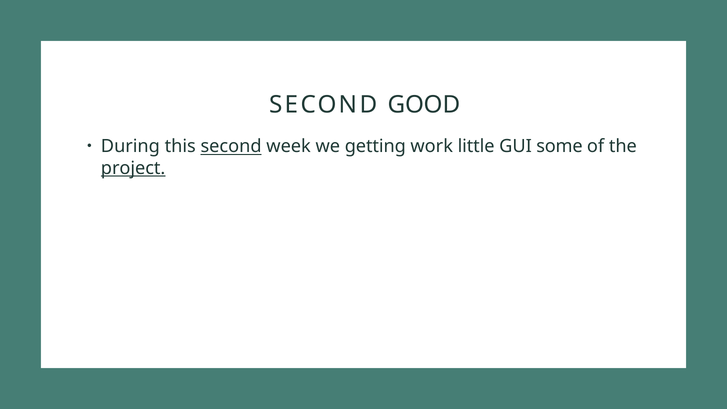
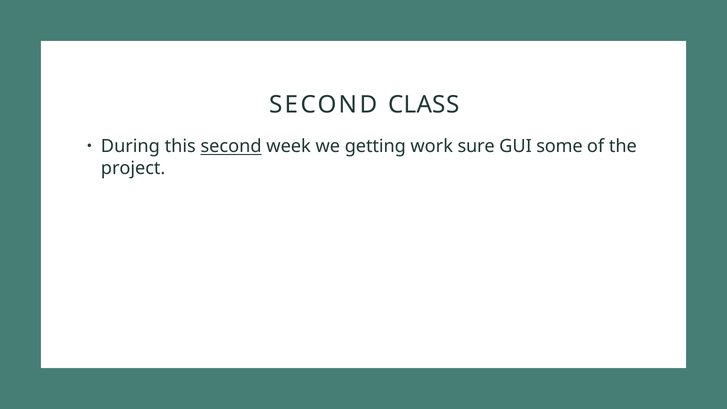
GOOD: GOOD -> CLASS (424, 104)
little: little -> sure (476, 146)
project underline: present -> none (133, 168)
